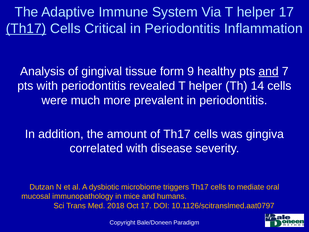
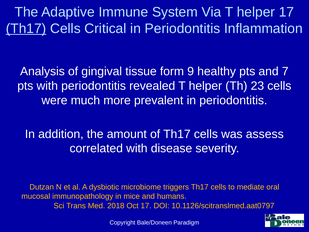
and underline: present -> none (269, 71)
14: 14 -> 23 (257, 86)
gingiva: gingiva -> assess (265, 134)
